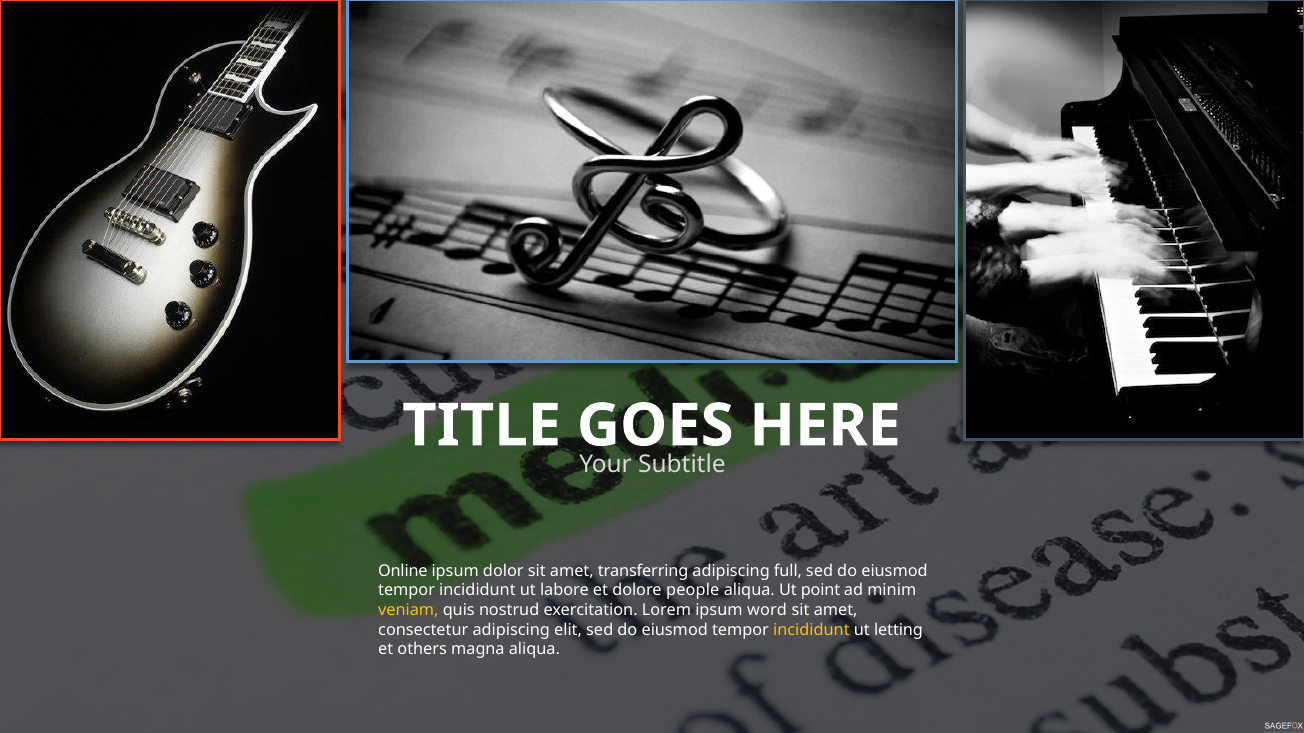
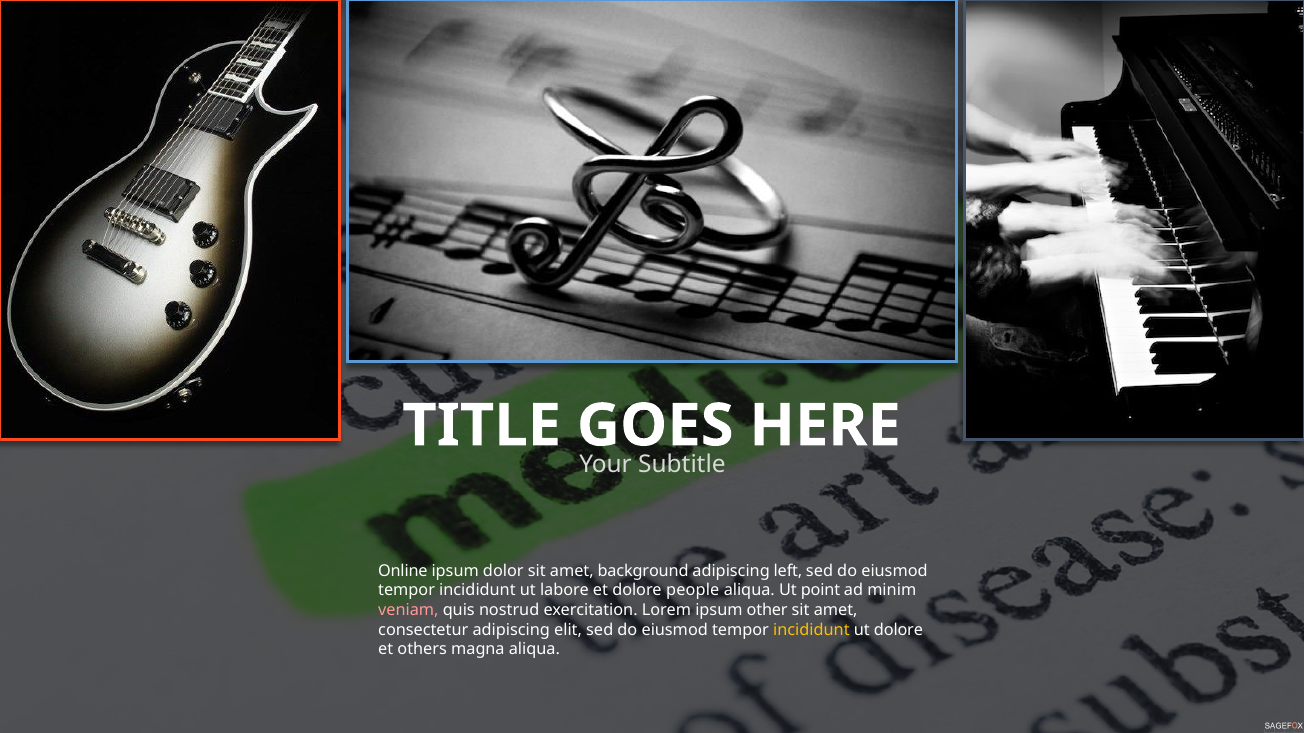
transferring: transferring -> background (643, 571)
full: full -> left (788, 571)
veniam colour: yellow -> pink (408, 611)
word: word -> other (767, 611)
ut letting: letting -> dolore (898, 630)
